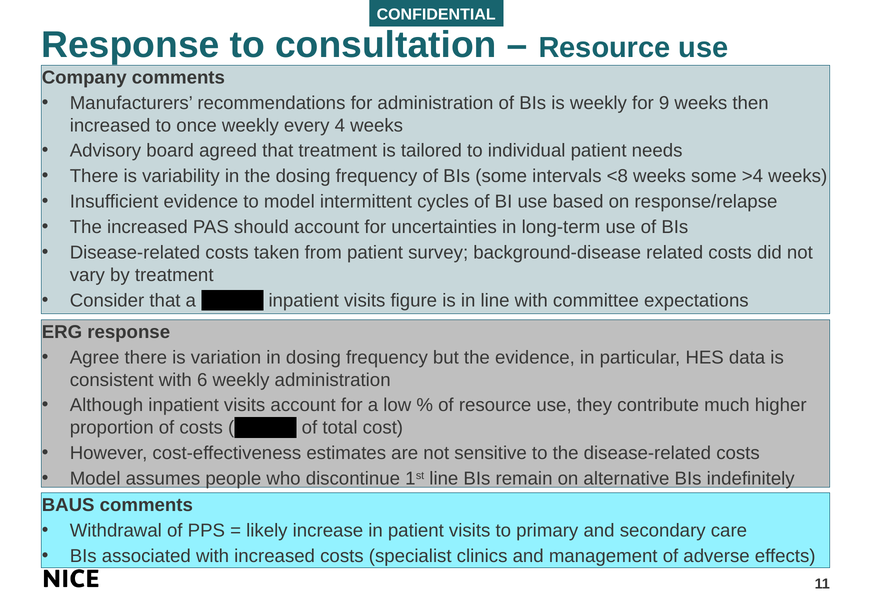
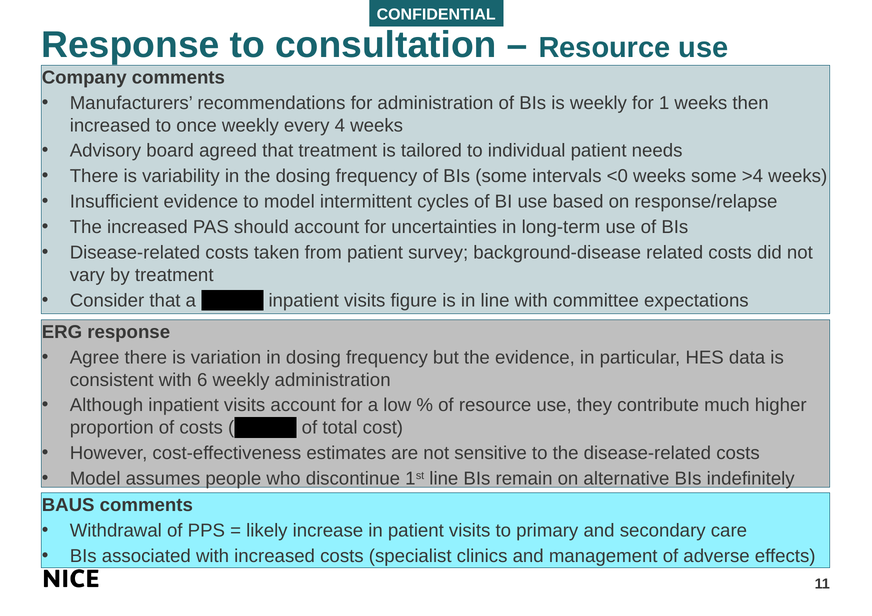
9: 9 -> 1 (664, 103)
<8: <8 -> <0 (617, 176)
